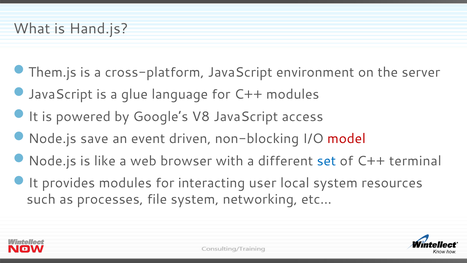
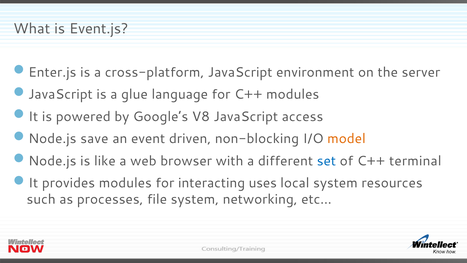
Hand.js: Hand.js -> Event.js (99, 29)
Them.js: Them.js -> Enter.js (52, 72)
model colour: red -> orange (347, 139)
user: user -> uses (263, 183)
